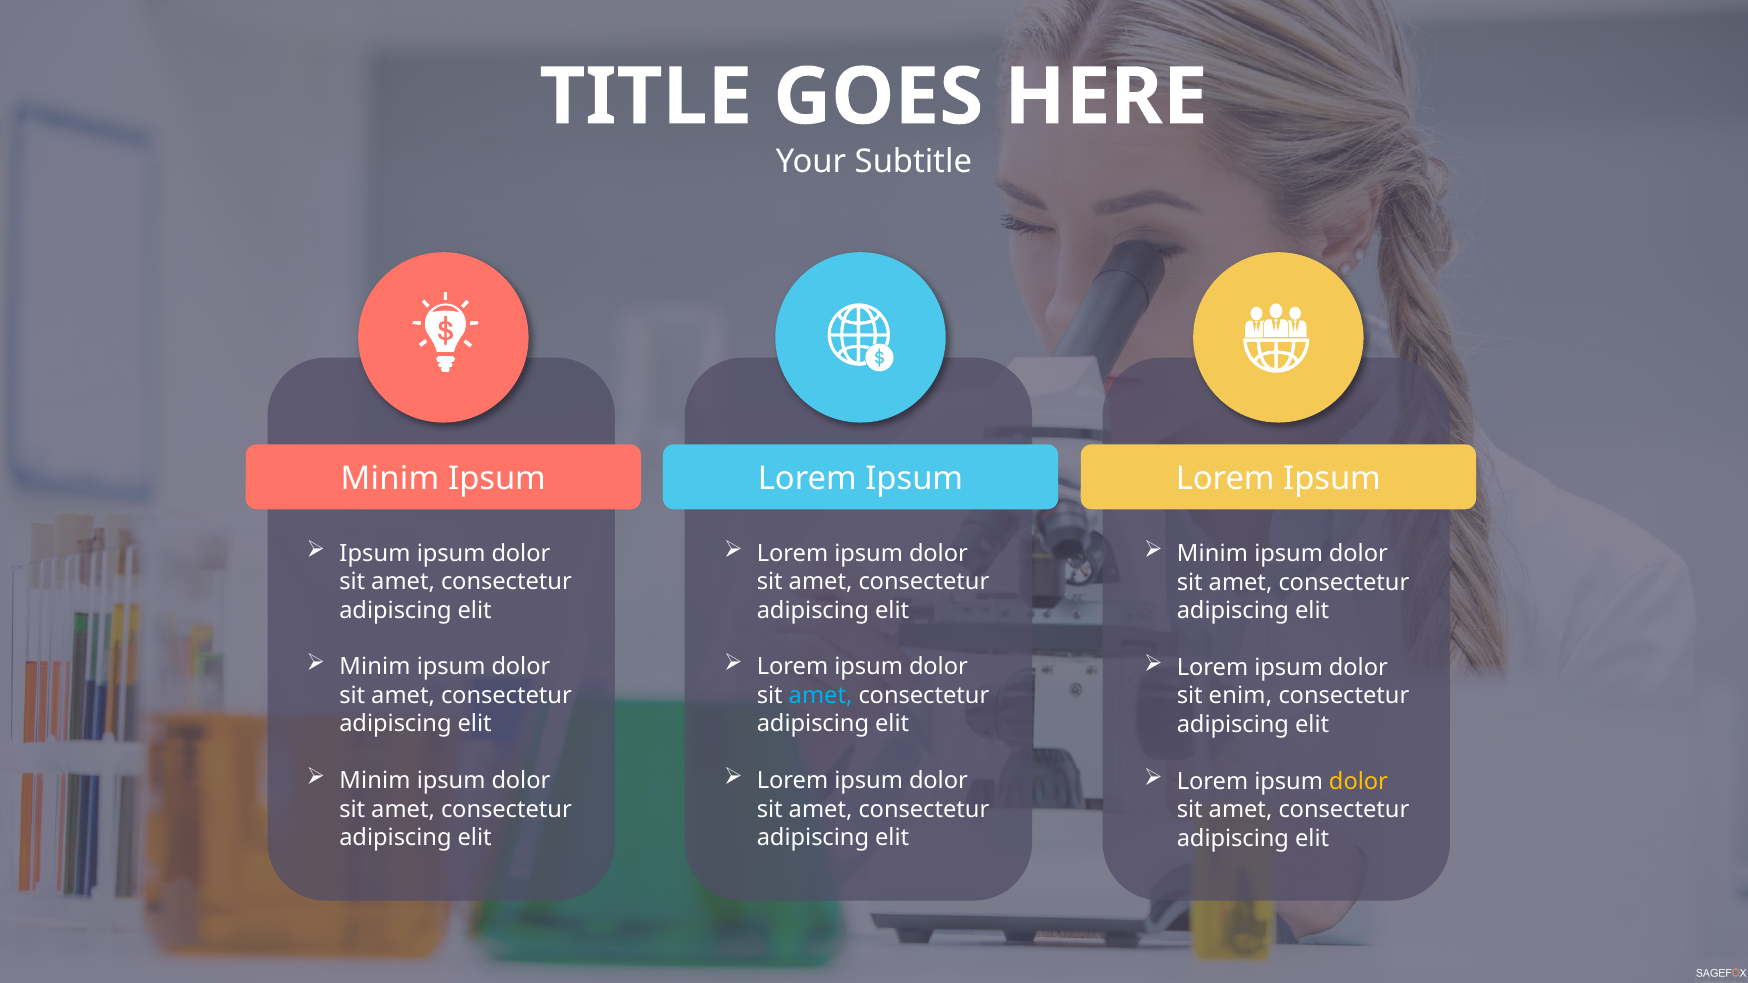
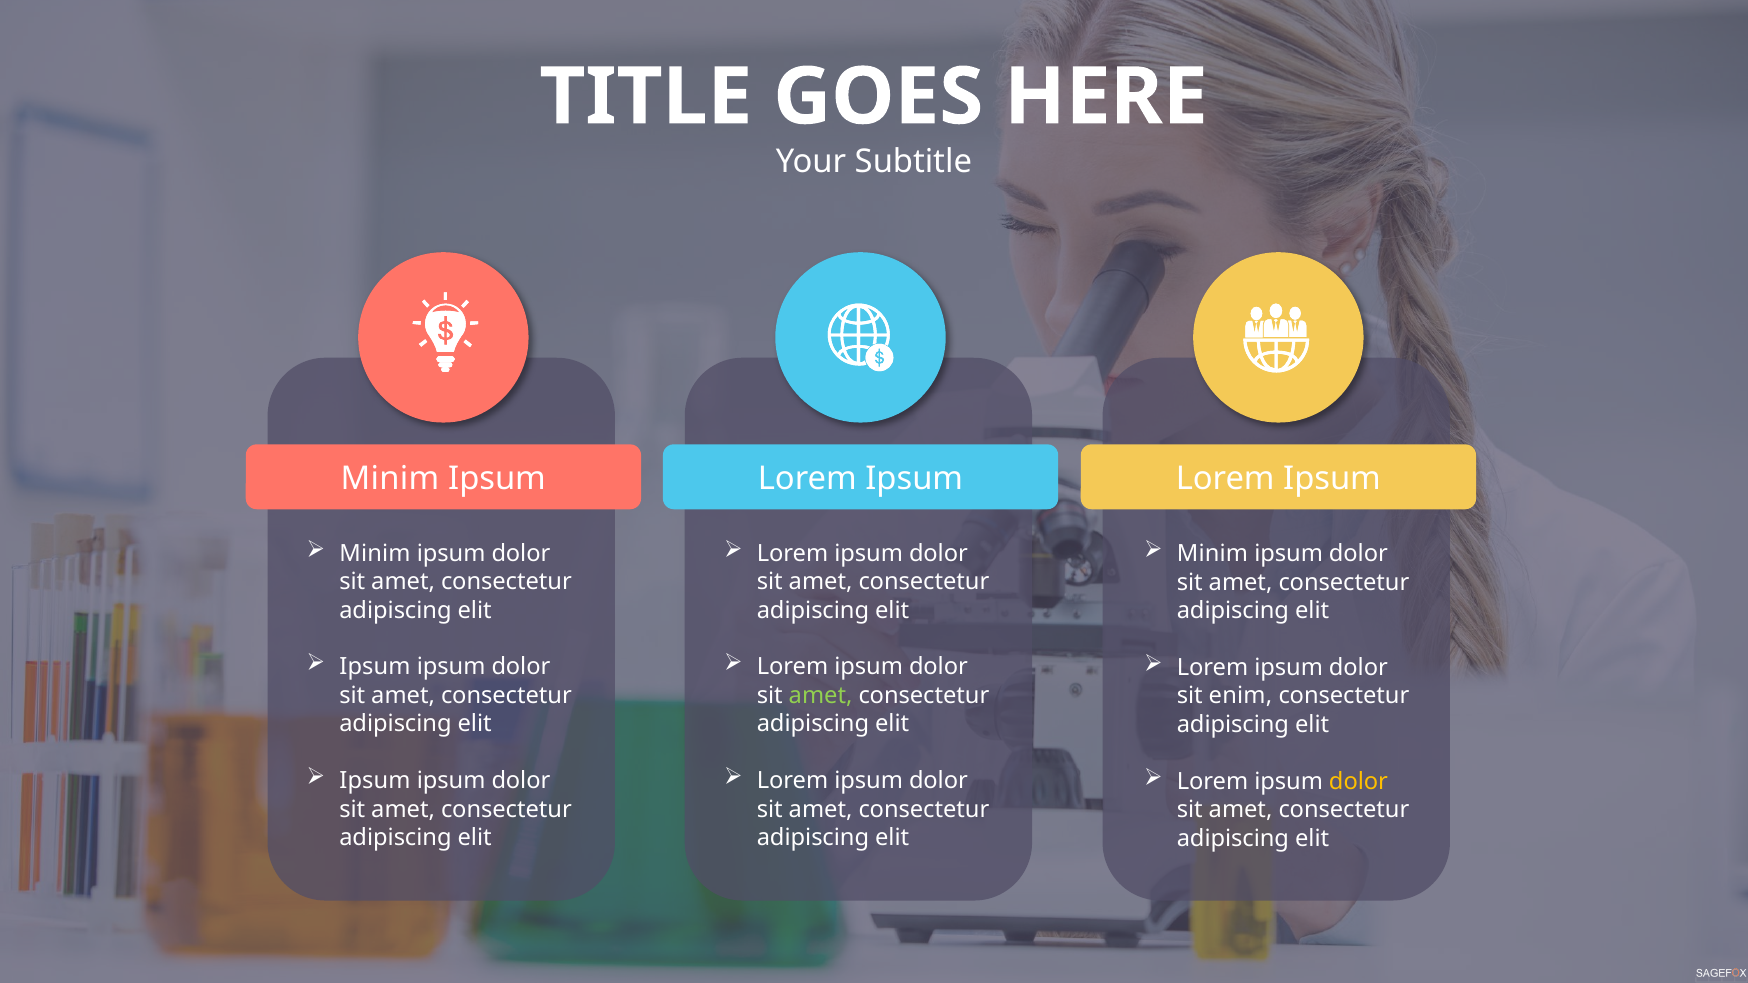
Ipsum: Ipsum -> Minim (375, 553)
Minim: Minim -> Ipsum (375, 667)
amet colour: light blue -> light green (821, 696)
Minim: Minim -> Ipsum (375, 781)
